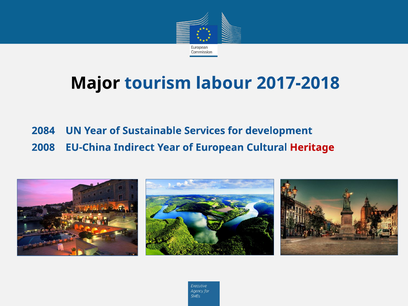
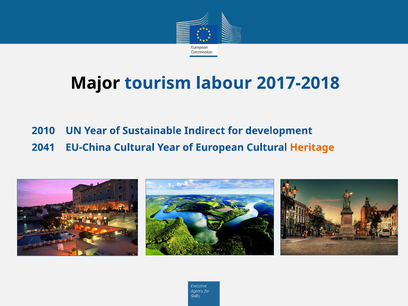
2084: 2084 -> 2010 (43, 131)
Services: Services -> Indirect (205, 131)
2008: 2008 -> 2041 (43, 147)
EU-China Indirect: Indirect -> Cultural (134, 147)
Heritage colour: red -> orange (312, 147)
